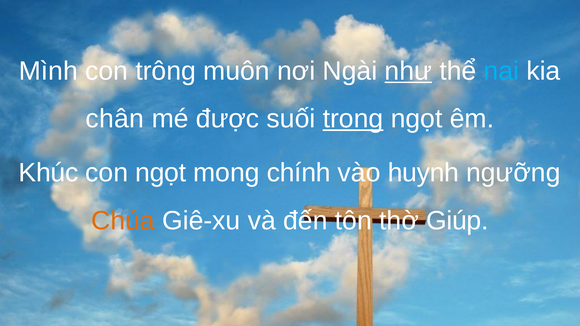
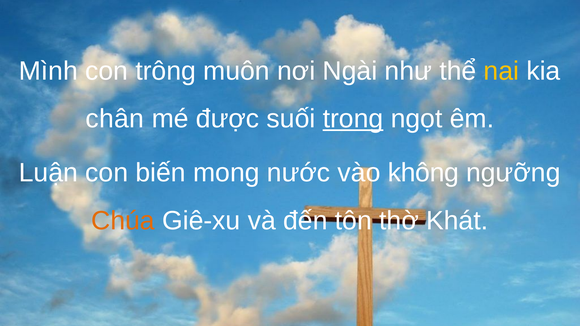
như underline: present -> none (408, 71)
nai colour: light blue -> yellow (501, 71)
Khúc: Khúc -> Luận (48, 173)
con ngọt: ngọt -> biến (161, 173)
chính: chính -> nước (299, 173)
huynh: huynh -> không (423, 173)
Giúp: Giúp -> Khát (457, 221)
